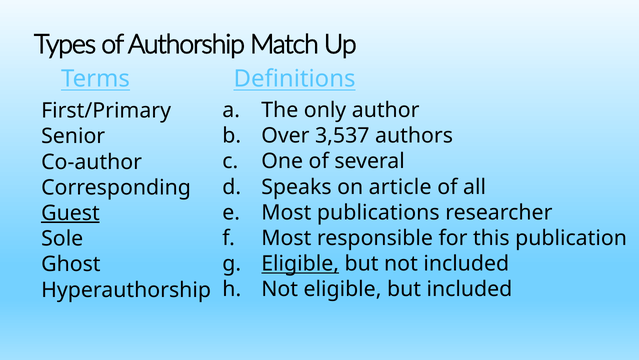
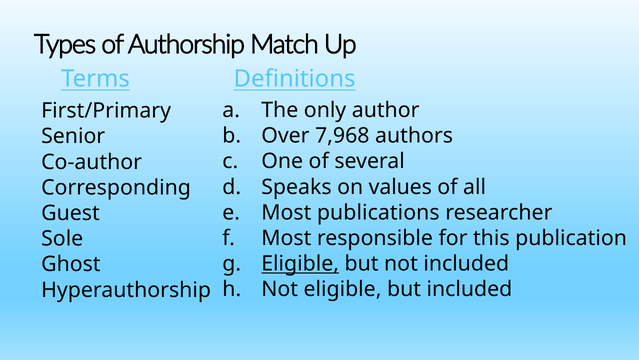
3,537: 3,537 -> 7,968 (342, 136)
article: article -> values (400, 187)
Guest underline: present -> none (70, 213)
